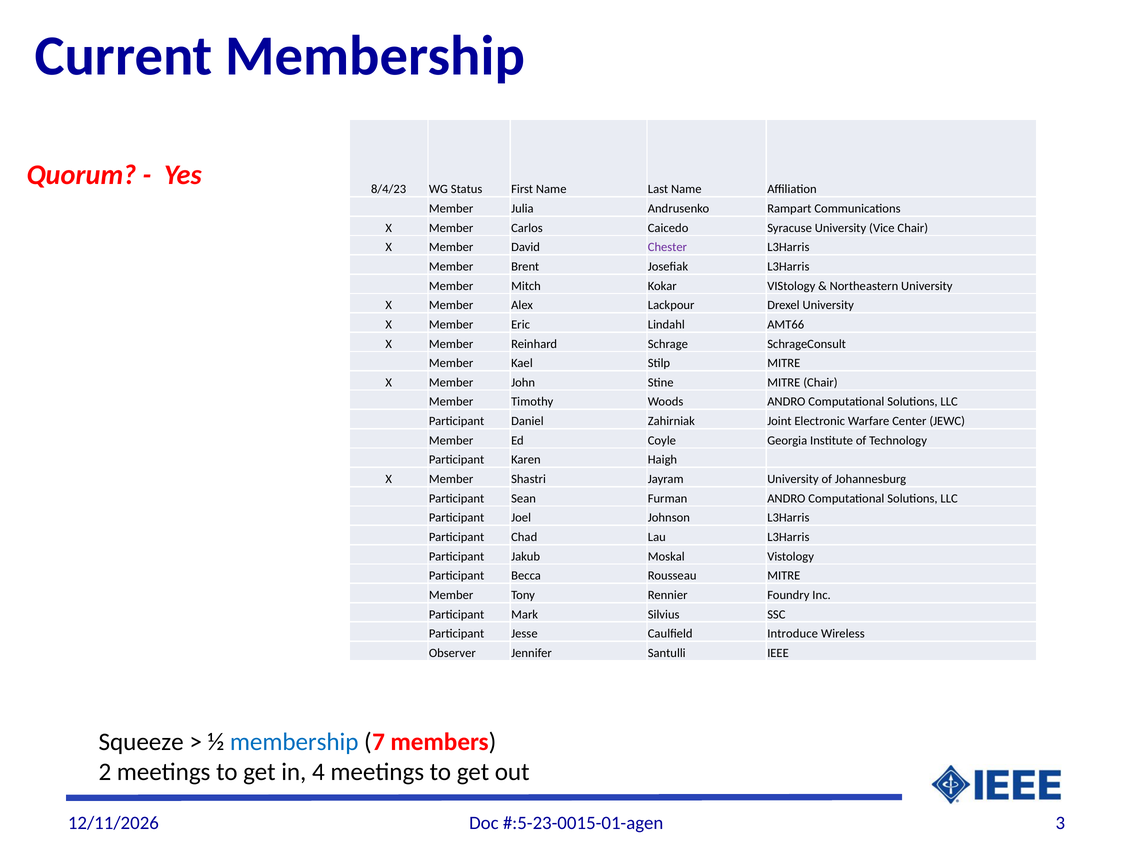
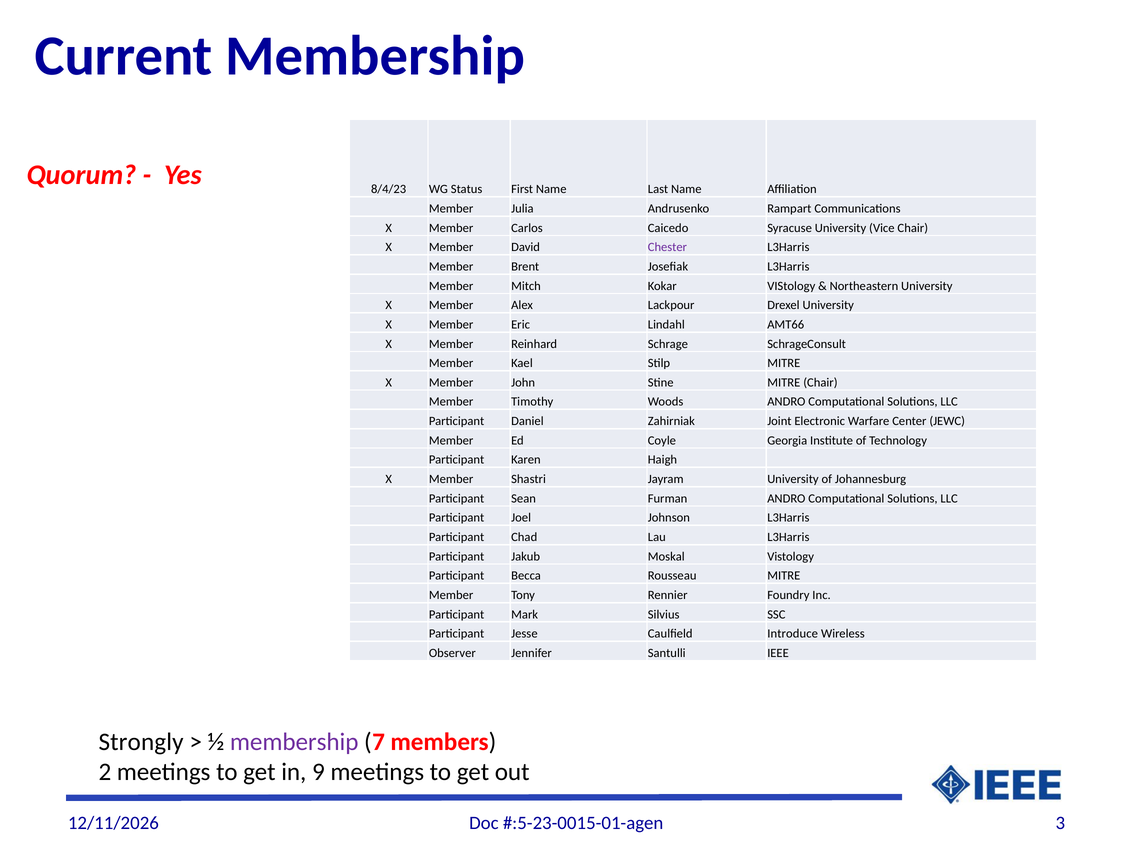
Squeeze: Squeeze -> Strongly (141, 741)
membership colour: blue -> purple (294, 741)
4: 4 -> 9 (318, 772)
